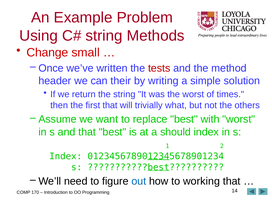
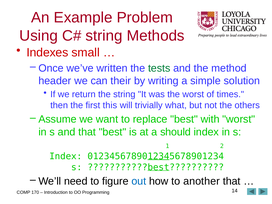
Change: Change -> Indexes (47, 53)
tests colour: red -> green (159, 68)
first that: that -> this (110, 105)
working: working -> another (201, 181)
